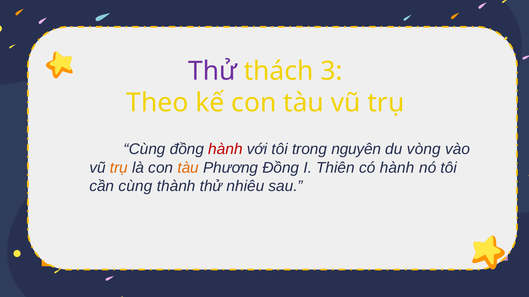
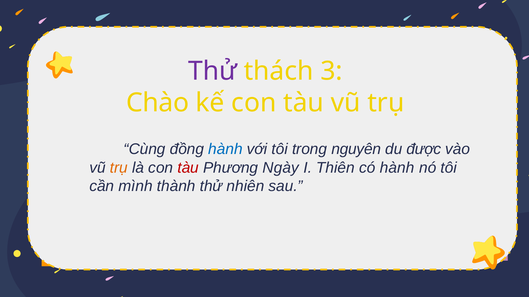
Theo: Theo -> Chào (158, 103)
hành colour: red -> blue (225, 149)
vòng: vòng -> được (424, 149)
tàu colour: orange -> red (188, 168)
Phương Đồng: Đồng -> Ngày (281, 168)
cần cùng: cùng -> mình (136, 187)
nhiêu: nhiêu -> nhiên (245, 187)
